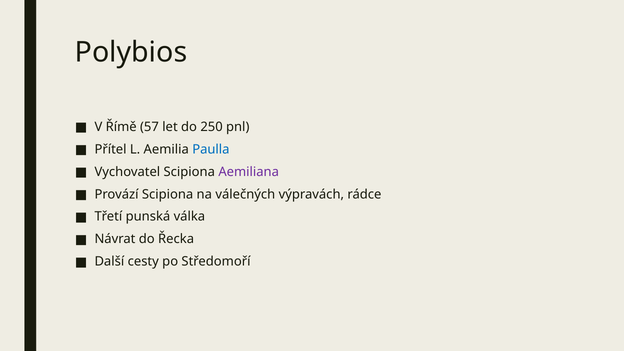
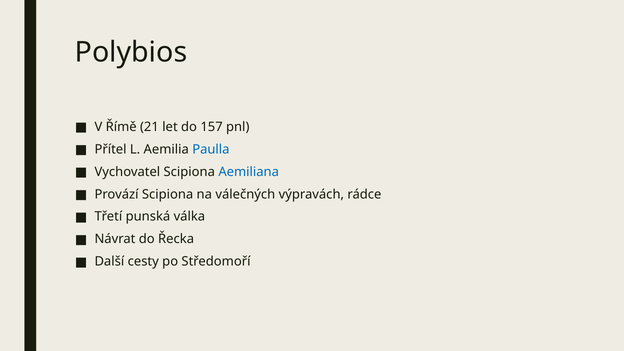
57: 57 -> 21 (149, 127)
250: 250 -> 157 (212, 127)
Aemiliana colour: purple -> blue (249, 172)
